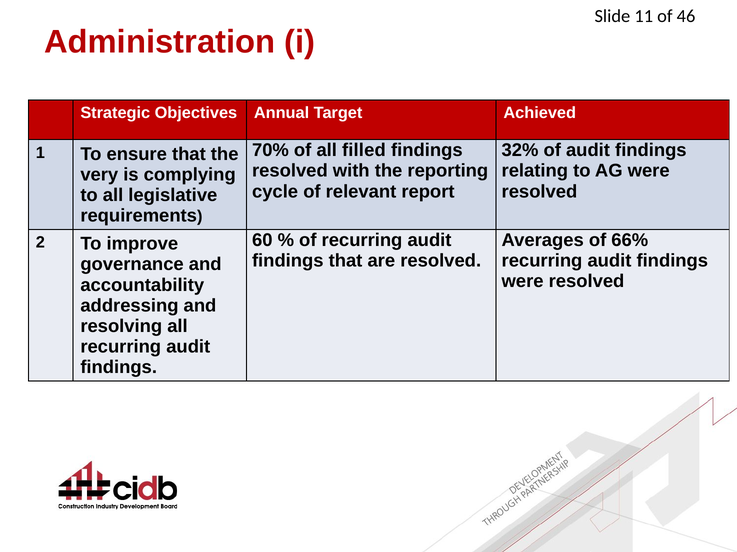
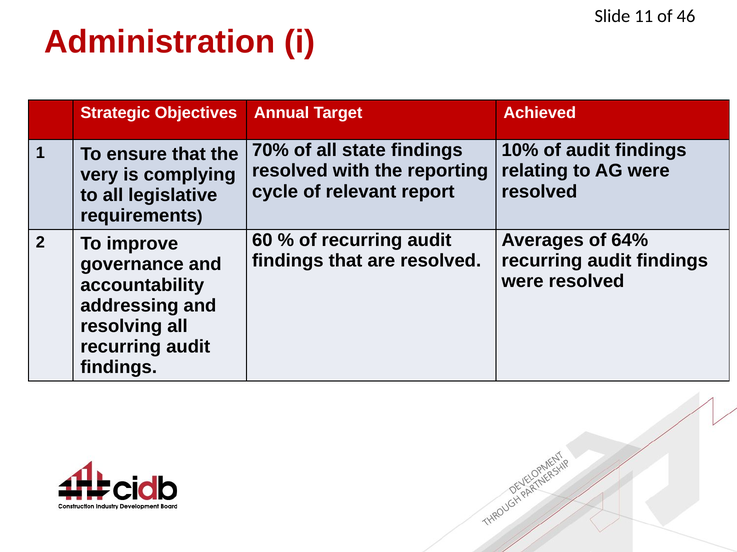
filled: filled -> state (364, 150)
32%: 32% -> 10% (520, 150)
66%: 66% -> 64% (630, 240)
